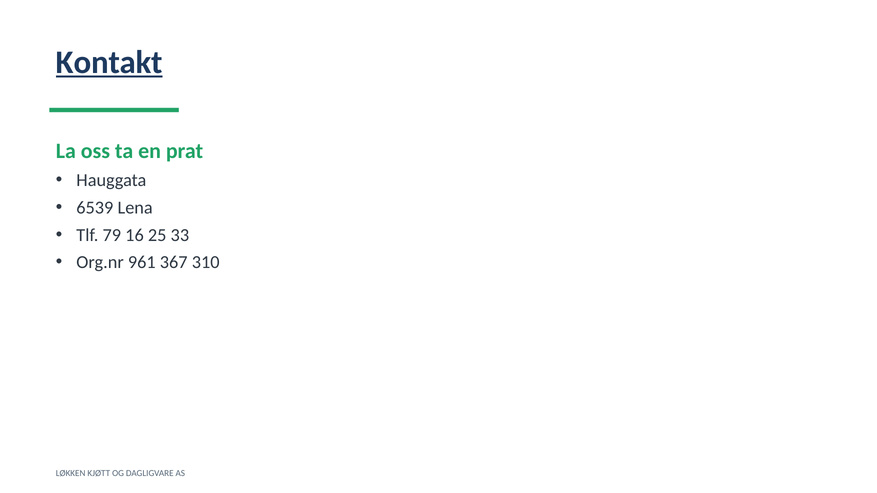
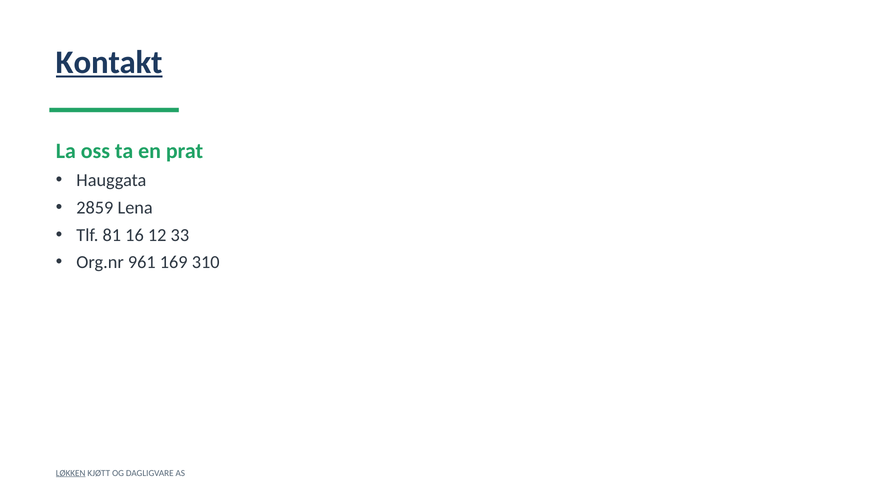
6539: 6539 -> 2859 (95, 208)
79: 79 -> 81 (112, 235)
25: 25 -> 12 (157, 235)
367: 367 -> 169 (174, 263)
LØKKEN underline: none -> present (71, 473)
